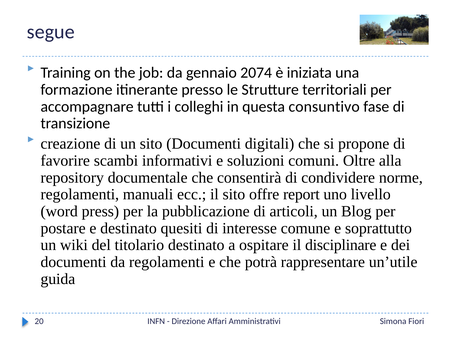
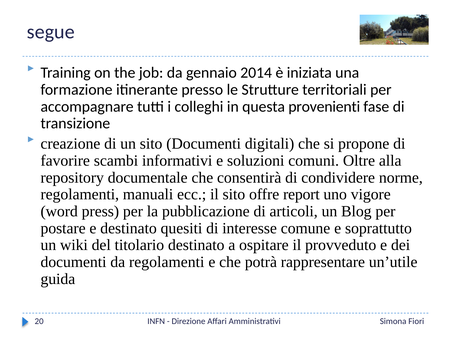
2074: 2074 -> 2014 (256, 73)
consuntivo: consuntivo -> provenienti (324, 107)
livello: livello -> vigore (371, 195)
disciplinare: disciplinare -> provveduto (341, 245)
